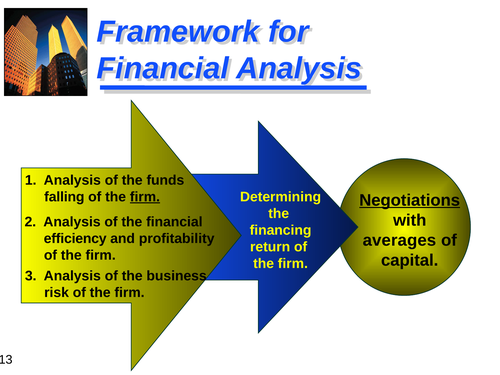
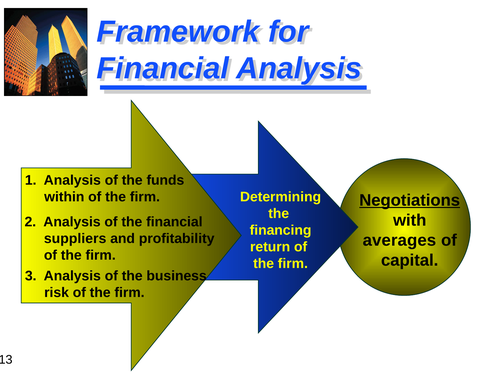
falling: falling -> within (64, 197)
firm underline: present -> none (145, 197)
efficiency: efficiency -> suppliers (75, 238)
